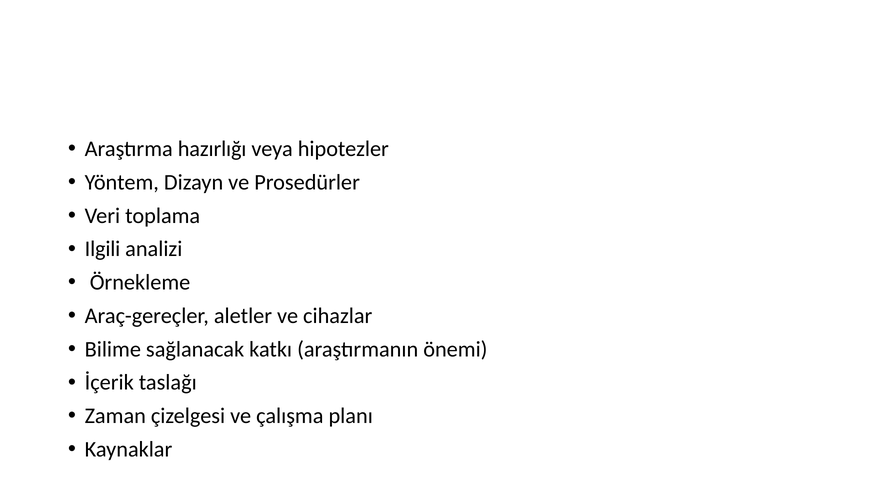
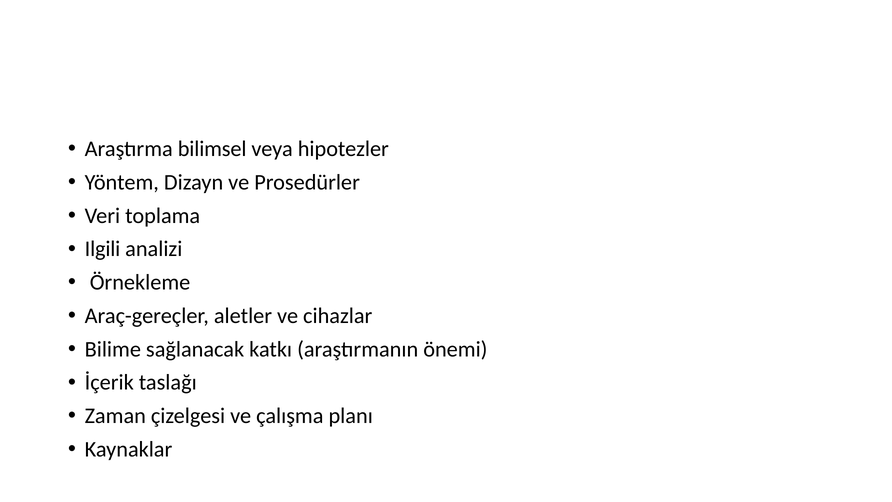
hazırlığı: hazırlığı -> bilimsel (212, 149)
